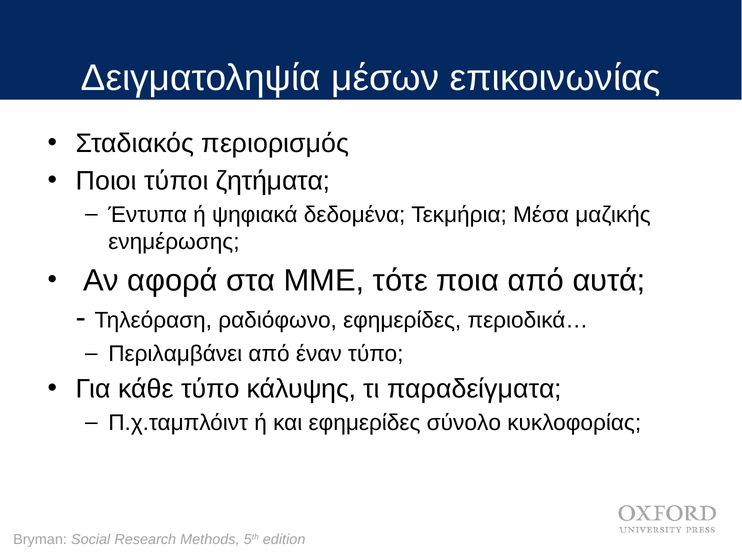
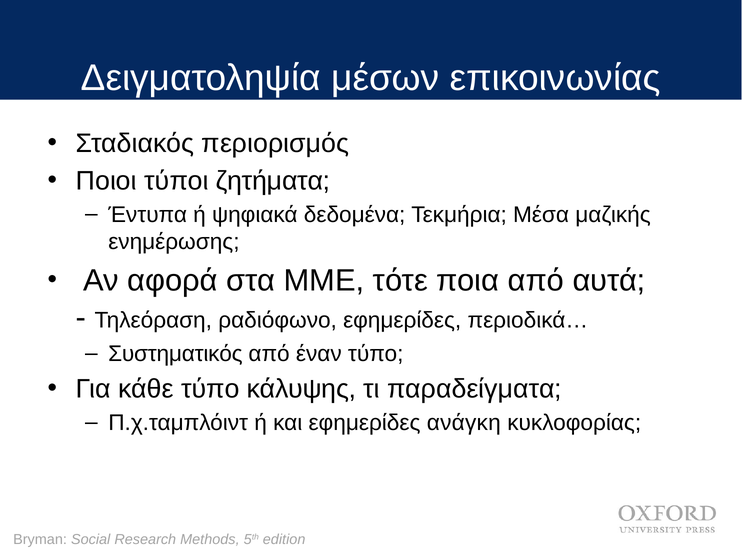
Περιλαμβάνει: Περιλαμβάνει -> Συστηματικός (175, 354)
σύνολο: σύνολο -> ανάγκη (464, 423)
